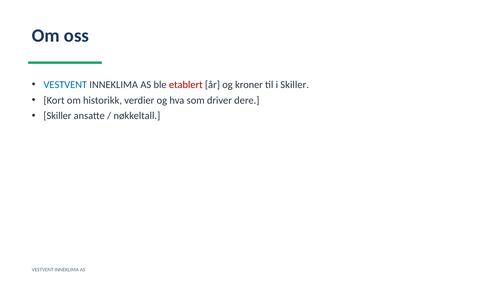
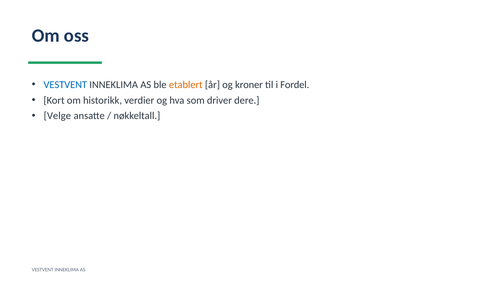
etablert colour: red -> orange (186, 85)
i Skiller: Skiller -> Fordel (295, 85)
Skiller: Skiller -> Velge (57, 116)
